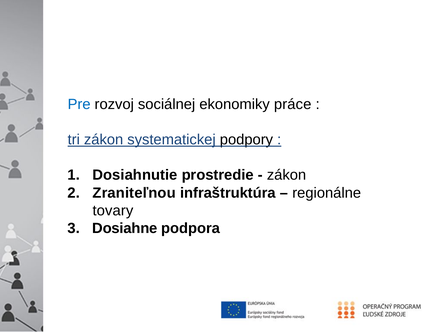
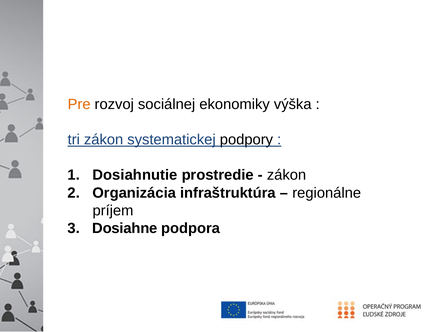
Pre colour: blue -> orange (79, 104)
práce: práce -> výška (293, 104)
Zraniteľnou: Zraniteľnou -> Organizácia (134, 193)
tovary: tovary -> príjem (113, 210)
